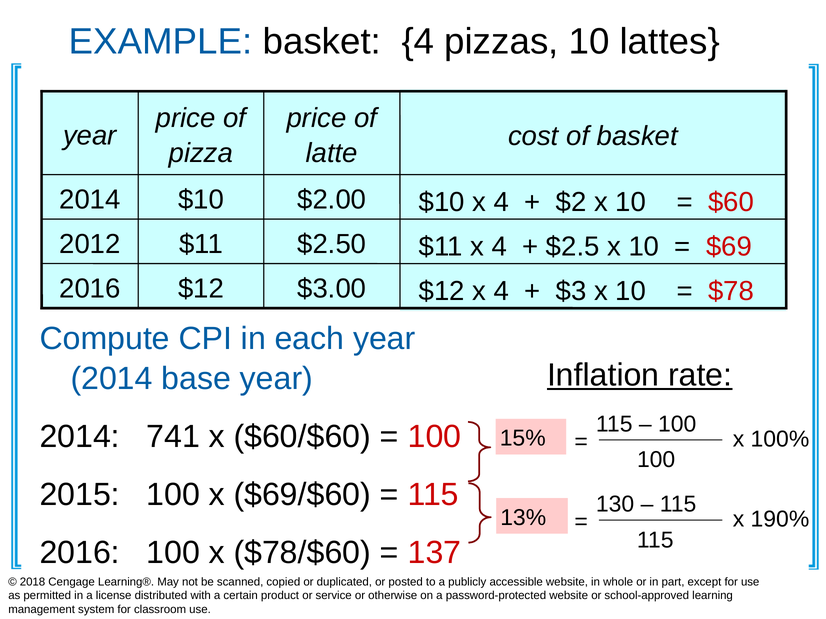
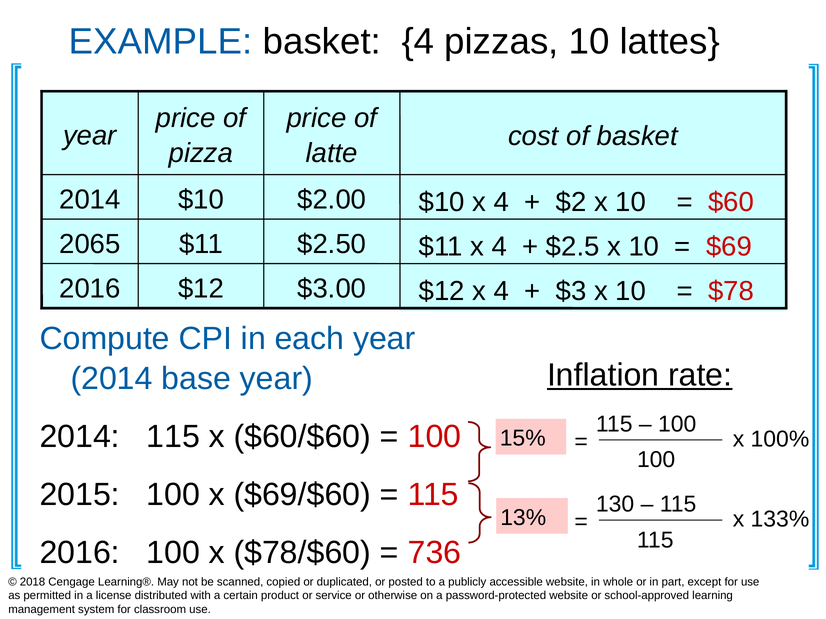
2012: 2012 -> 2065 (90, 244)
2014 741: 741 -> 115 (173, 437)
190%: 190% -> 133% (780, 520)
137: 137 -> 736 (435, 553)
